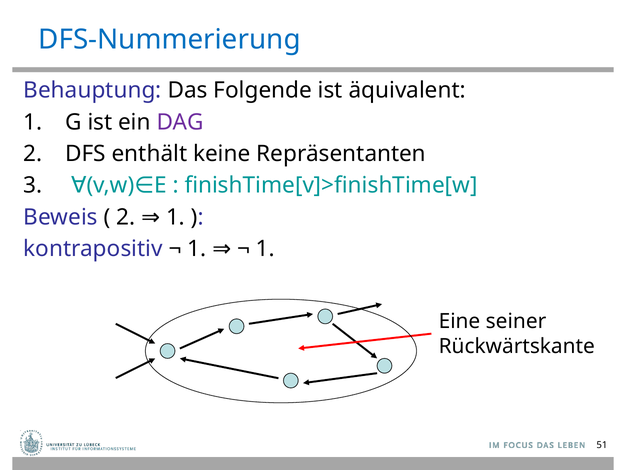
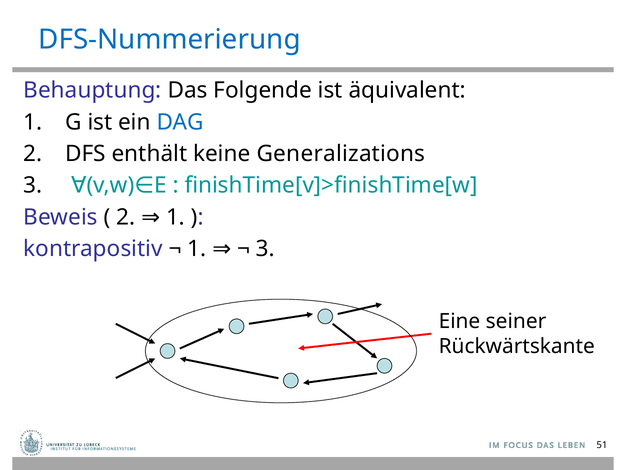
DAG colour: purple -> blue (180, 122)
Repräsentanten: Repräsentanten -> Generalizations (341, 154)
1: 1 -> 3 (265, 248)
